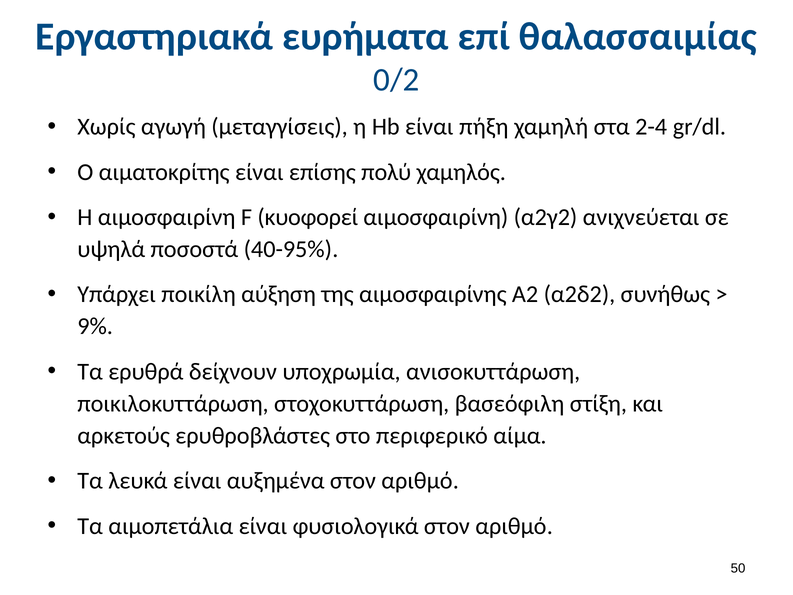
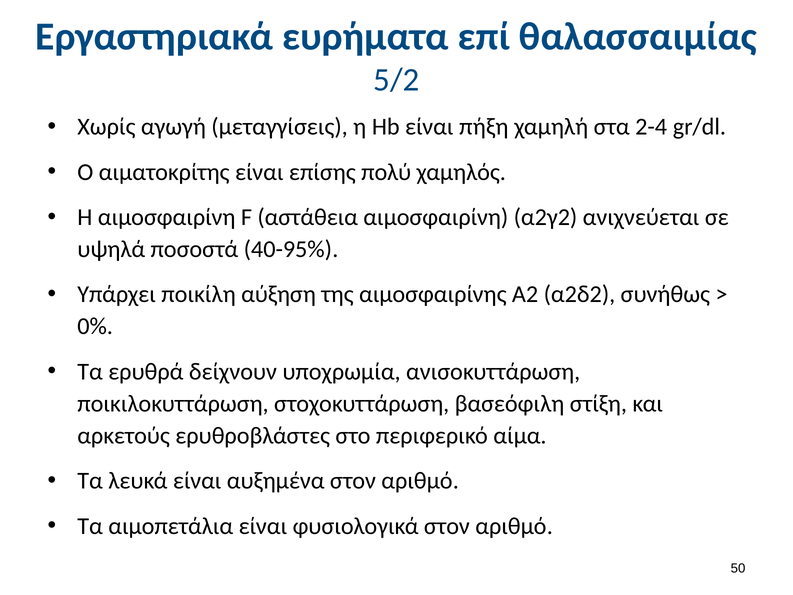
0/2: 0/2 -> 5/2 (397, 80)
κυοφορεί: κυοφορεί -> αστάθεια (308, 217)
9%: 9% -> 0% (95, 326)
